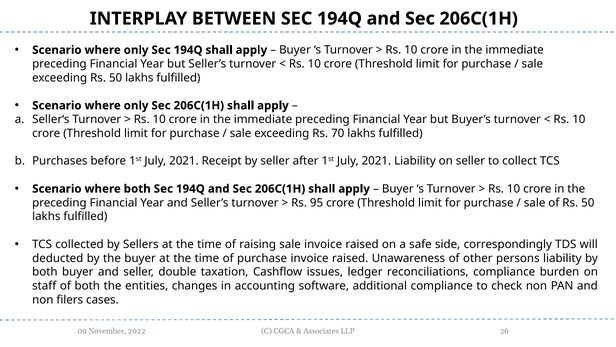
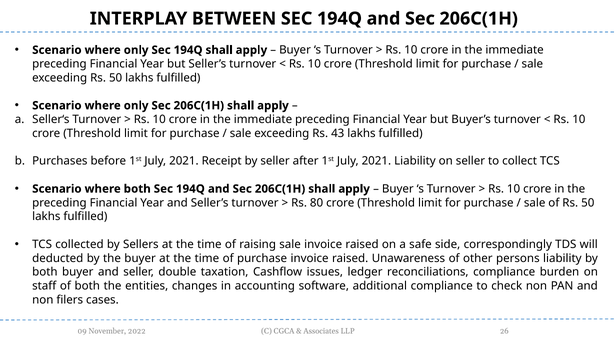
70: 70 -> 43 (338, 133)
95: 95 -> 80 (317, 202)
